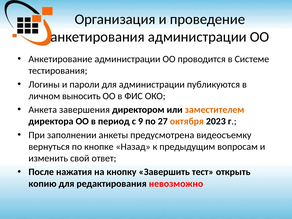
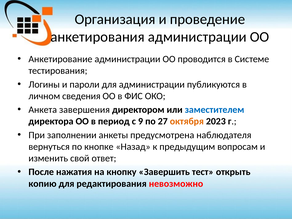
выносить: выносить -> сведения (81, 96)
заместителем colour: orange -> blue (215, 110)
видеосъемку: видеосъемку -> наблюдателя (224, 135)
